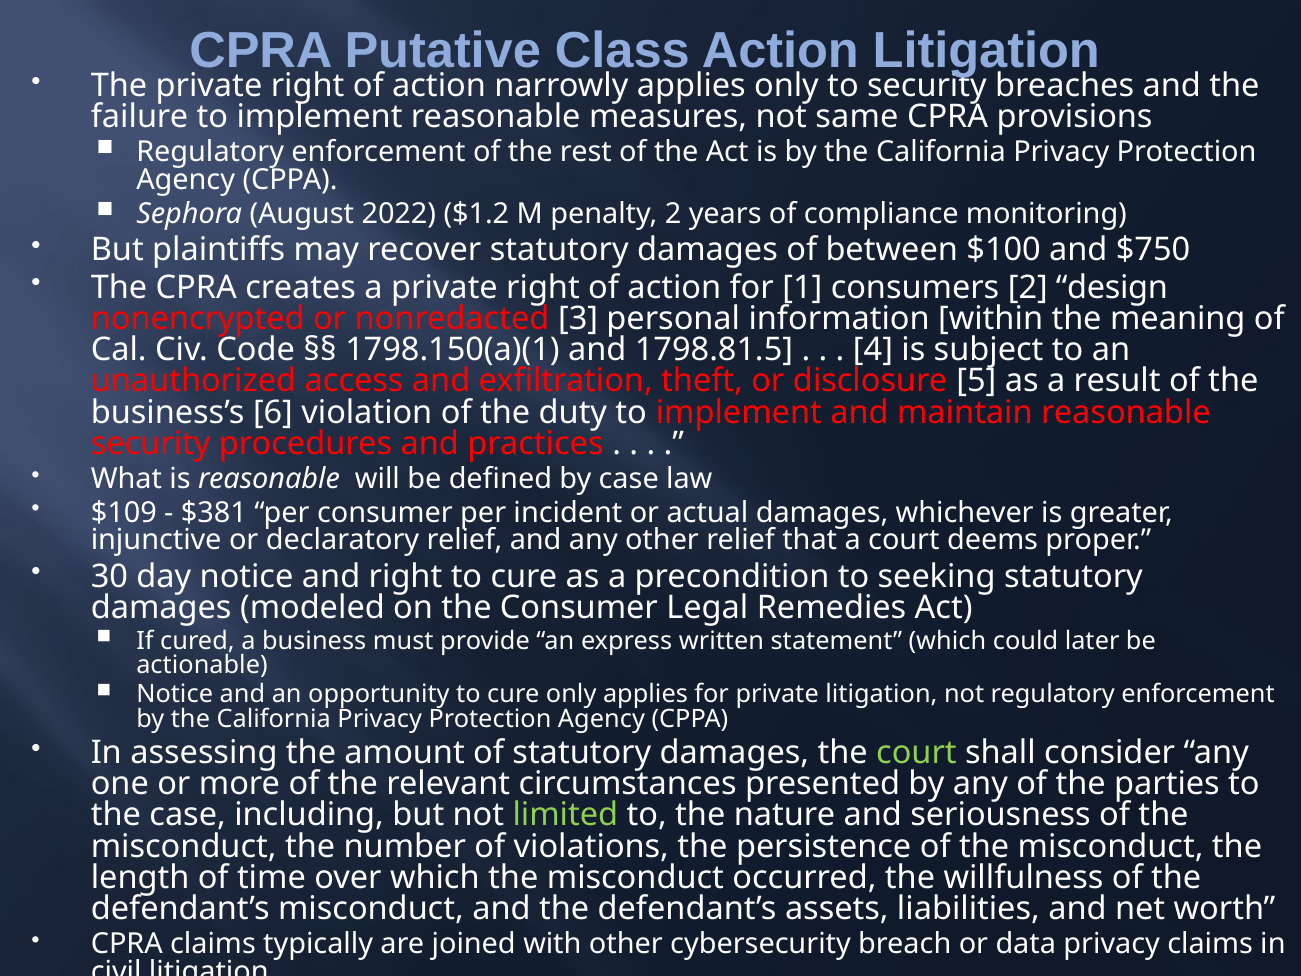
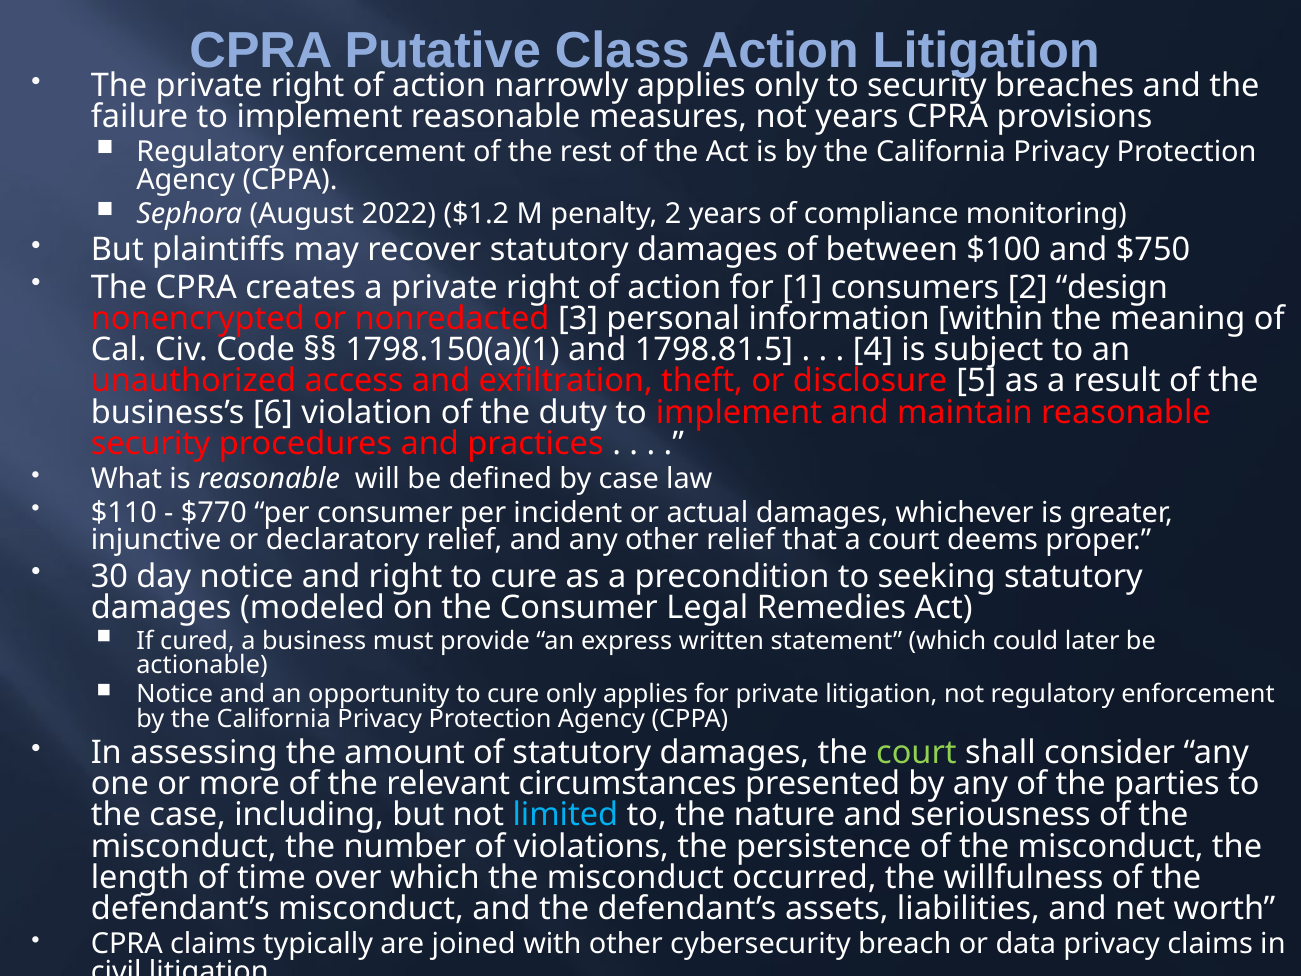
not same: same -> years (857, 117)
$109: $109 -> $110 (124, 513)
$381: $381 -> $770 (214, 513)
limited colour: light green -> light blue (565, 815)
